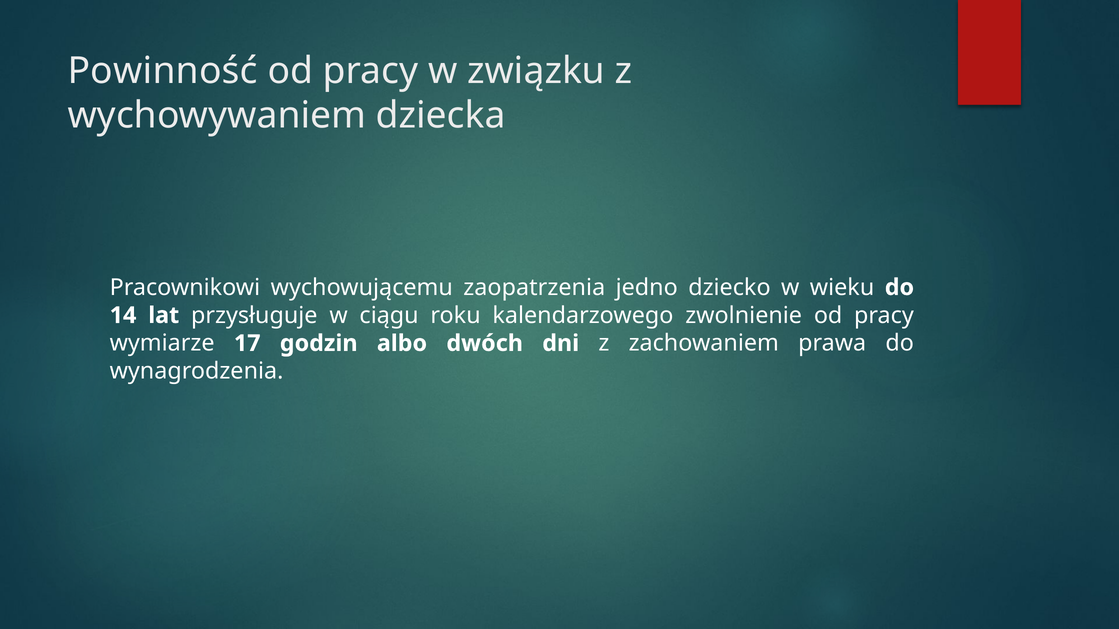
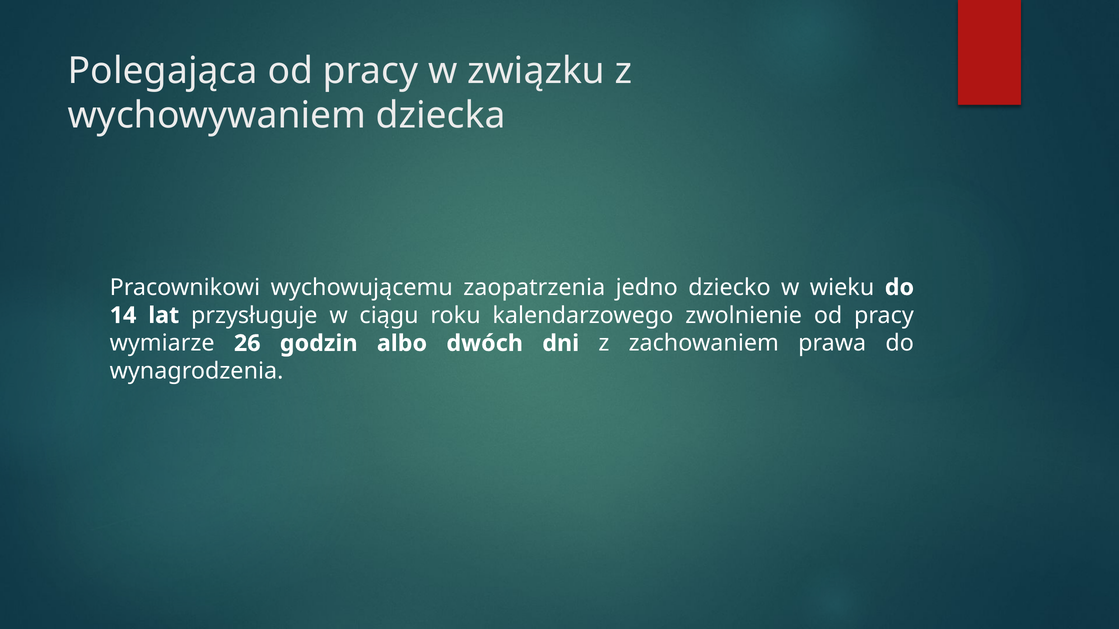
Powinność: Powinność -> Polegająca (163, 71)
17: 17 -> 26 (247, 344)
